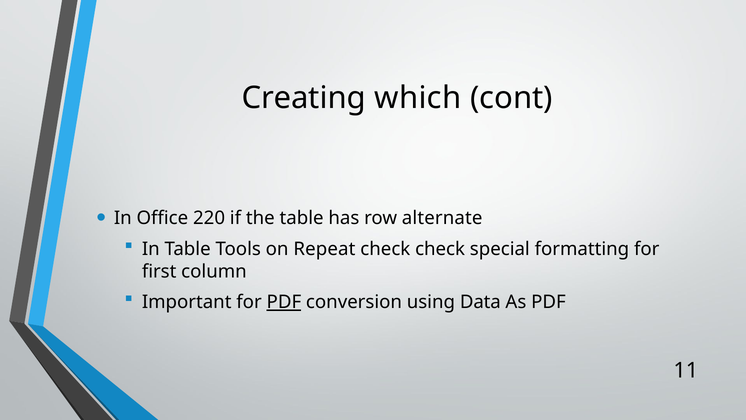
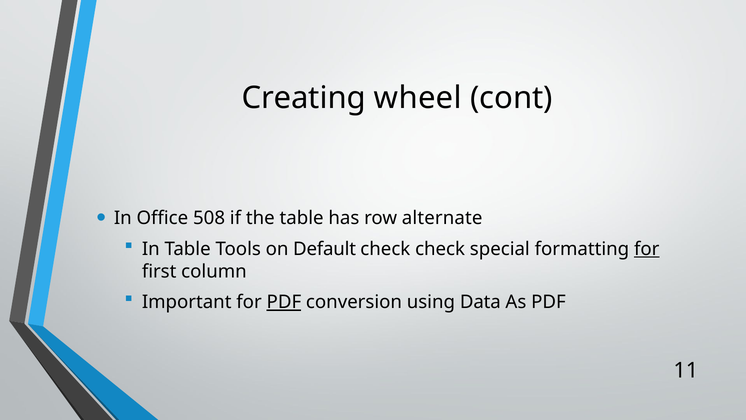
which: which -> wheel (418, 98)
220: 220 -> 508 (209, 218)
Repeat: Repeat -> Default (325, 249)
for underline: none -> present (647, 249)
